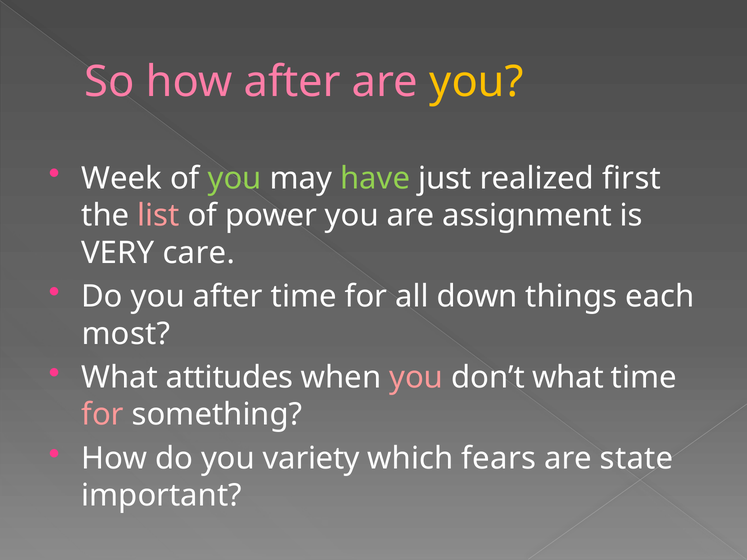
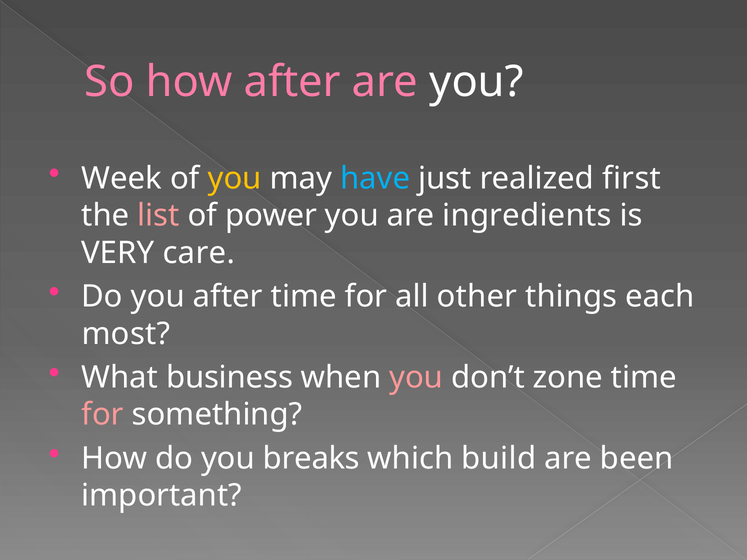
you colour: yellow -> white (477, 82)
you colour: light green -> yellow (235, 178)
have colour: light green -> light blue (375, 178)
assignment: assignment -> ingredients (527, 216)
down: down -> other (477, 297)
attitudes: attitudes -> business (230, 378)
don’t what: what -> zone (568, 378)
variety: variety -> breaks (311, 458)
fears: fears -> build (499, 458)
state: state -> been (637, 458)
